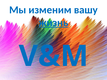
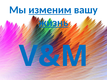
изменим underline: none -> present (50, 10)
